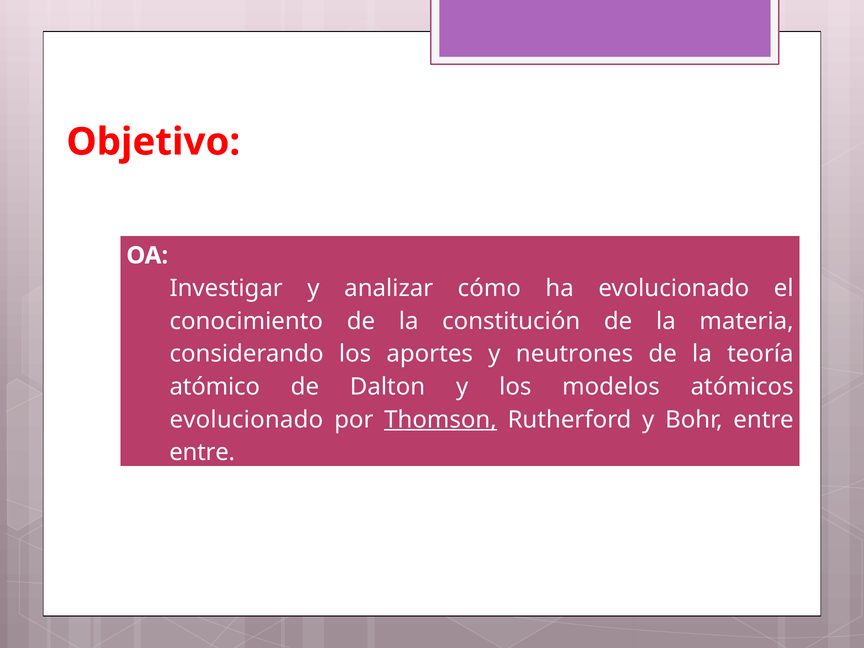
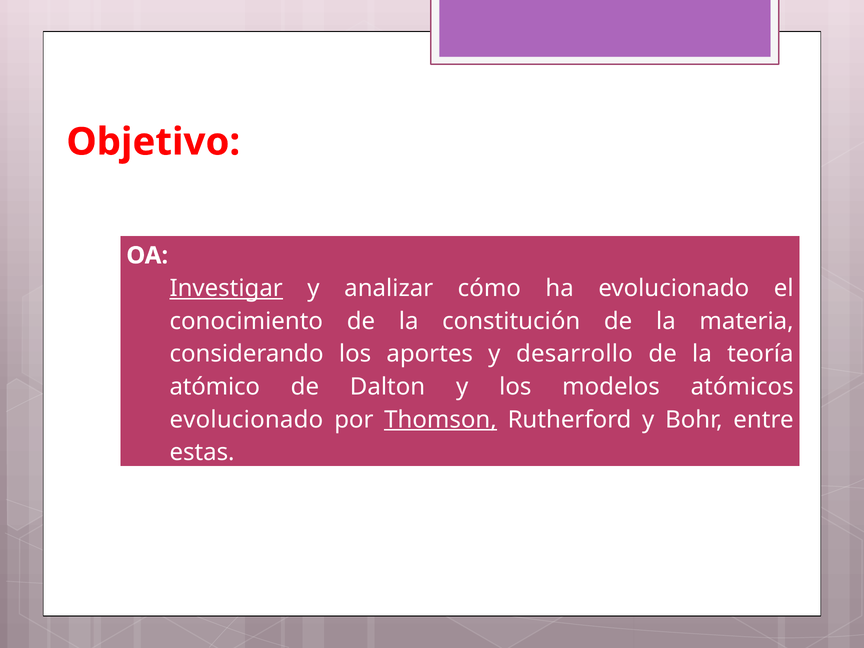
Investigar underline: none -> present (226, 288)
neutrones: neutrones -> desarrollo (574, 354)
entre: entre -> estas (202, 452)
